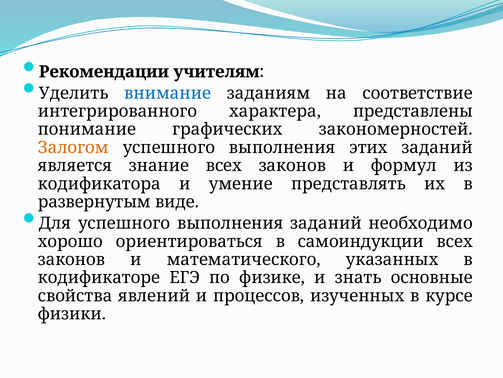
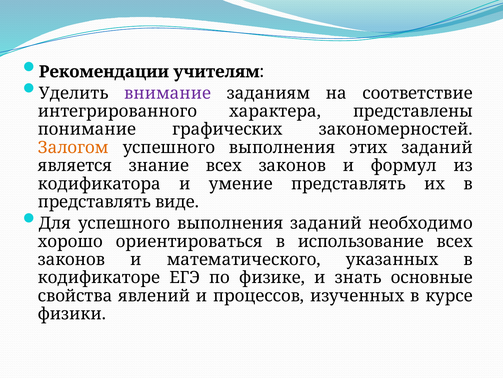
внимание colour: blue -> purple (168, 93)
развернутым: развернутым -> представлять (94, 202)
самоиндукции: самоиндукции -> использование (361, 241)
